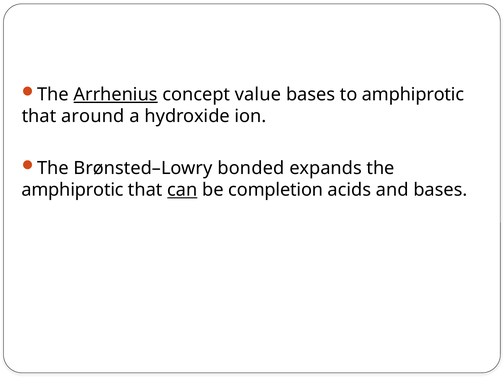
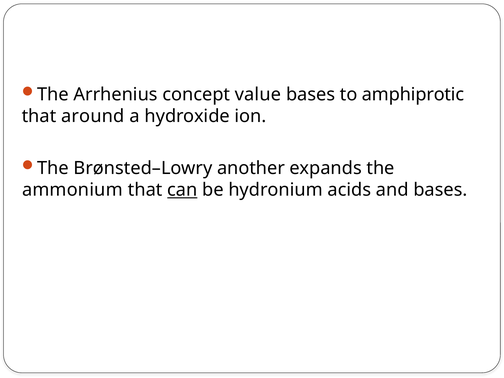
Arrhenius underline: present -> none (116, 94)
bonded: bonded -> another (251, 168)
amphiprotic: amphiprotic -> ammonium (72, 190)
completion: completion -> hydronium (276, 190)
